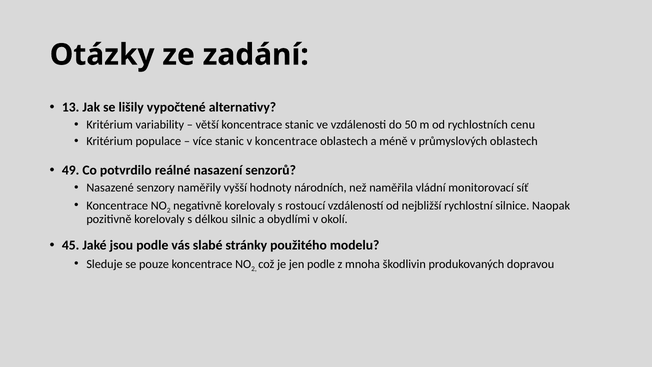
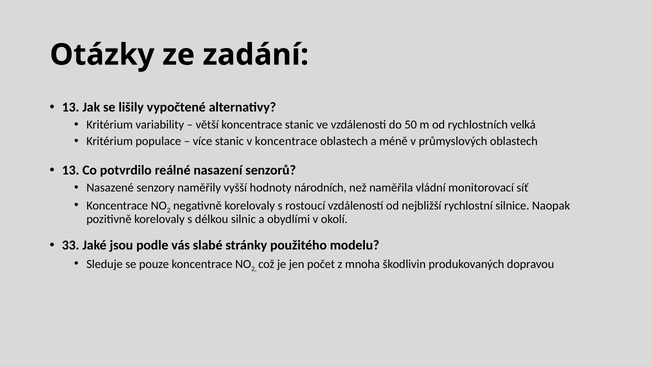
cenu: cenu -> velká (523, 125)
49: 49 -> 13 (71, 170)
45: 45 -> 33 (71, 245)
jen podle: podle -> počet (321, 264)
